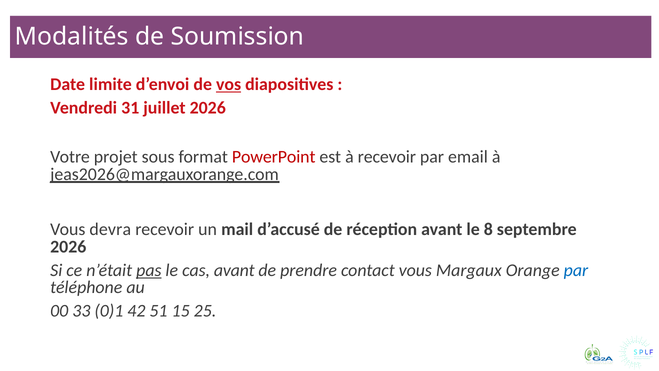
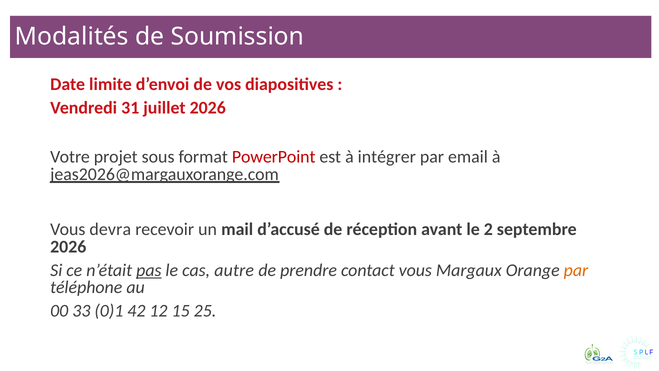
vos underline: present -> none (229, 84)
à recevoir: recevoir -> intégrer (387, 157)
8: 8 -> 2 (488, 229)
cas avant: avant -> autre (234, 270)
par colour: blue -> orange (576, 270)
51: 51 -> 12 (158, 311)
